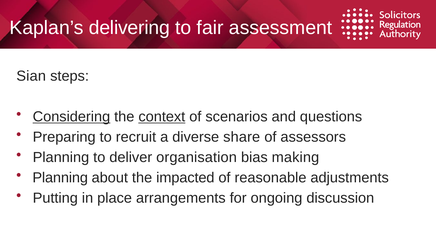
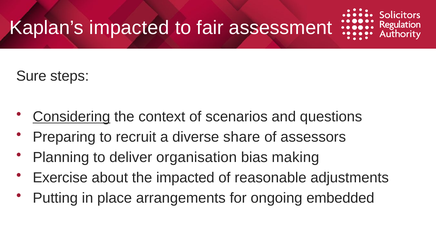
Kaplan’s delivering: delivering -> impacted (129, 28)
Sian: Sian -> Sure (31, 76)
context underline: present -> none (162, 117)
Planning: Planning -> Exercise (60, 178)
discussion: discussion -> embedded (340, 198)
